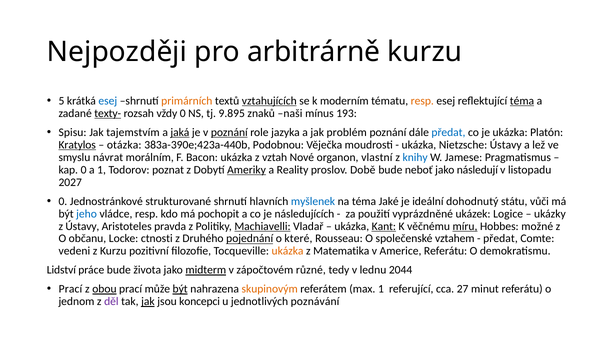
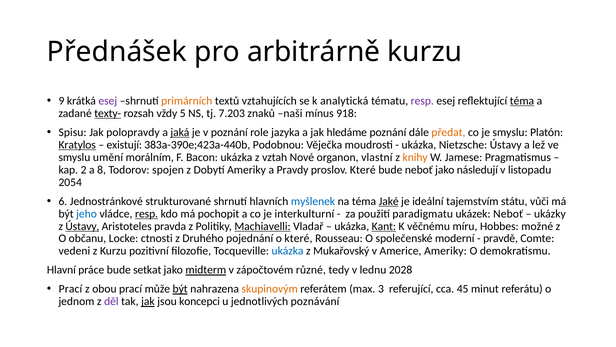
Nejpozději: Nejpozději -> Přednášek (117, 52)
5: 5 -> 9 (61, 101)
esej colour: blue -> purple (108, 101)
vztahujících underline: present -> none (269, 101)
moderním: moderním -> analytická (344, 101)
resp colour: orange -> purple (422, 101)
vždy 0: 0 -> 5 (183, 113)
9.895: 9.895 -> 7.203 (232, 113)
193: 193 -> 918 (347, 113)
tajemstvím: tajemstvím -> polopravdy (133, 132)
poznání underline: present -> none (229, 132)
problém: problém -> hledáme (347, 132)
předat colour: blue -> orange (448, 132)
je ukázka: ukázka -> smyslu (510, 132)
otázka: otázka -> existují (124, 145)
návrat: návrat -> umění (108, 157)
knihy colour: blue -> orange (415, 157)
kap 0: 0 -> 2 (84, 170)
a 1: 1 -> 8 (102, 170)
poznat: poznat -> spojen (168, 170)
Ameriky underline: present -> none (247, 170)
Reality: Reality -> Pravdy (293, 170)
proslov Době: Době -> Které (363, 170)
2027: 2027 -> 2054 (70, 182)
0: 0 -> 6 (63, 201)
Jaké underline: none -> present (389, 201)
dohodnutý: dohodnutý -> tajemstvím (472, 201)
resp underline: none -> present (147, 213)
následujících: následujících -> interkulturní (304, 213)
vyprázdněné: vyprázdněné -> paradigmatu (423, 213)
ukázek Logice: Logice -> Neboť (508, 213)
Ústavy underline: none -> present (82, 226)
míru underline: present -> none (465, 226)
pojednání underline: present -> none (250, 238)
vztahem: vztahem -> moderní (455, 238)
předat: předat -> pravdě (501, 238)
ukázka colour: orange -> blue (288, 251)
Matematika: Matematika -> Mukařovský (341, 251)
Americe Referátu: Referátu -> Ameriky (445, 251)
Lidství: Lidství -> Hlavní (61, 270)
života: života -> setkat (147, 270)
2044: 2044 -> 2028 (401, 270)
obou underline: present -> none (104, 289)
max 1: 1 -> 3 (381, 289)
27: 27 -> 45 (463, 289)
